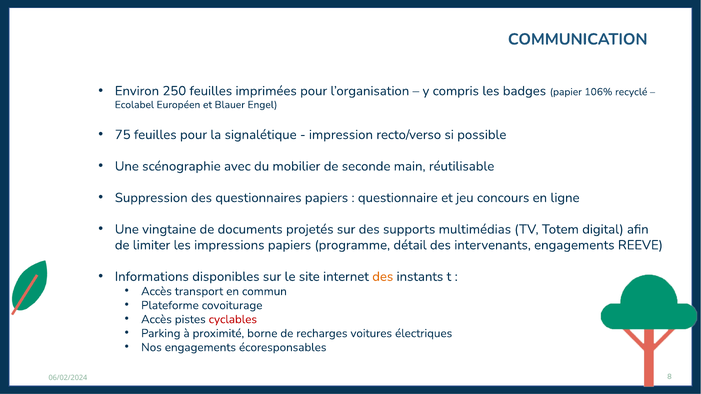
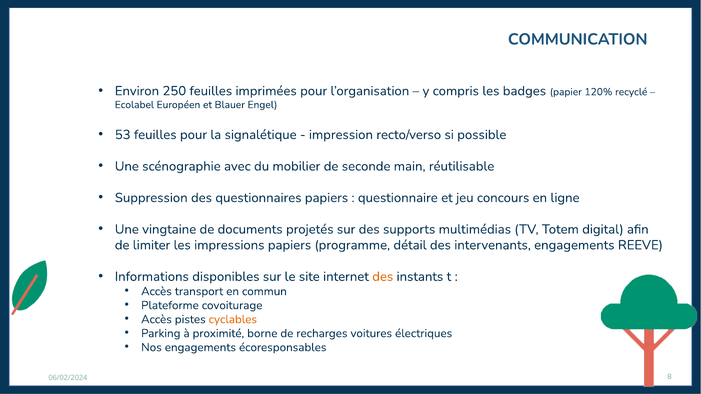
106%: 106% -> 120% (598, 92)
75: 75 -> 53 (123, 135)
cyclables colour: red -> orange (233, 320)
